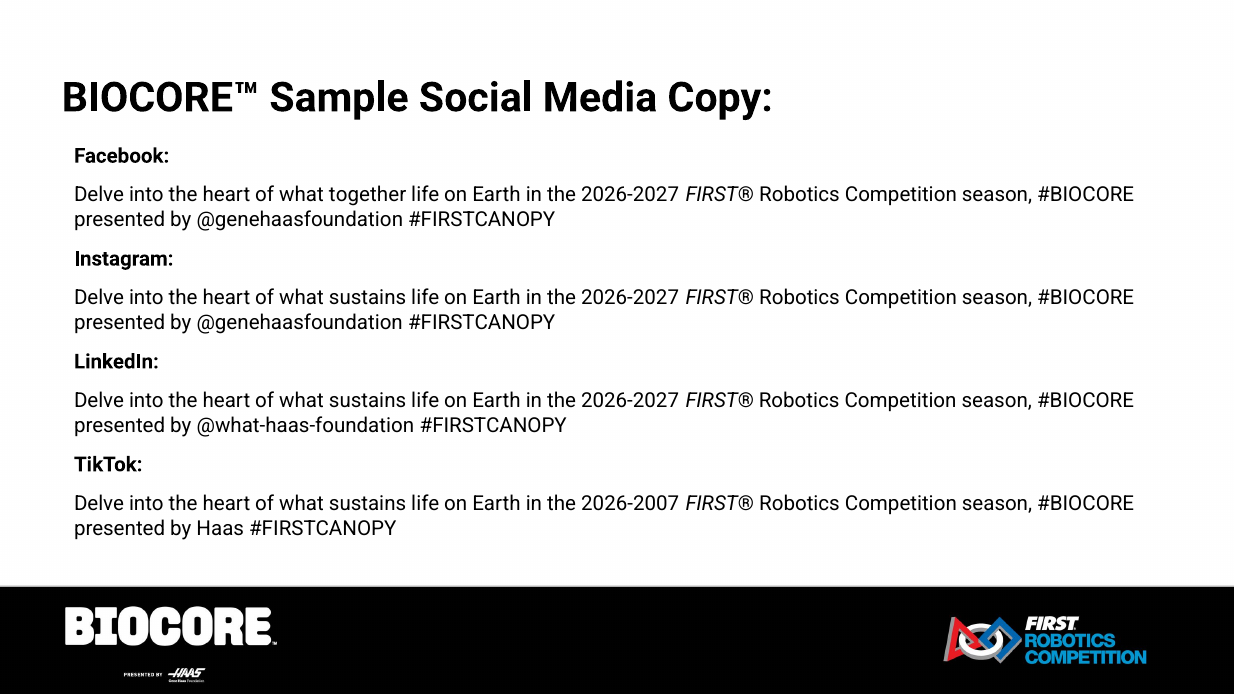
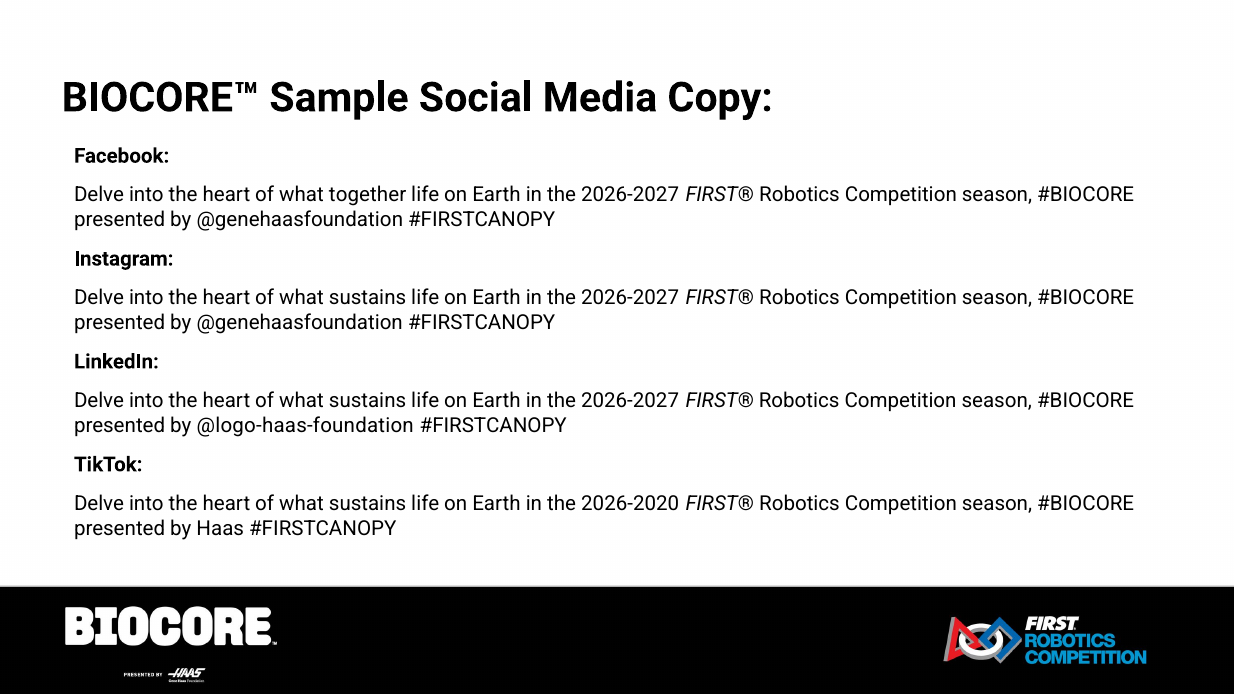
@what-haas-foundation: @what-haas-foundation -> @logo-haas-foundation (305, 426)
2026-2007: 2026-2007 -> 2026-2020 (630, 504)
